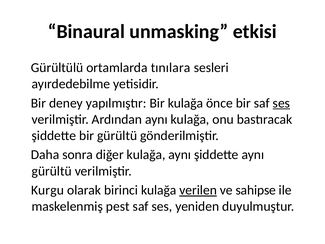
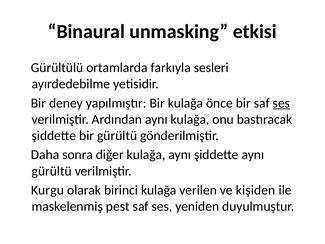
tınılara: tınılara -> farkıyla (171, 68)
verilen underline: present -> none (198, 190)
sahipse: sahipse -> kişiden (256, 190)
